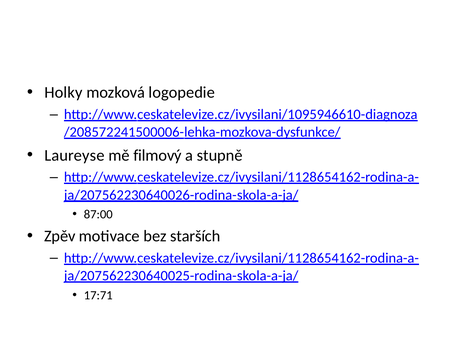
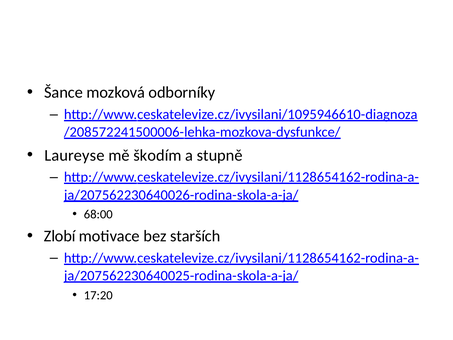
Holky: Holky -> Šance (64, 92)
logopedie: logopedie -> odborníky (182, 92)
filmový: filmový -> škodím (157, 155)
87:00: 87:00 -> 68:00 (98, 214)
Zpěv: Zpěv -> Zlobí (60, 236)
17:71: 17:71 -> 17:20 (98, 295)
